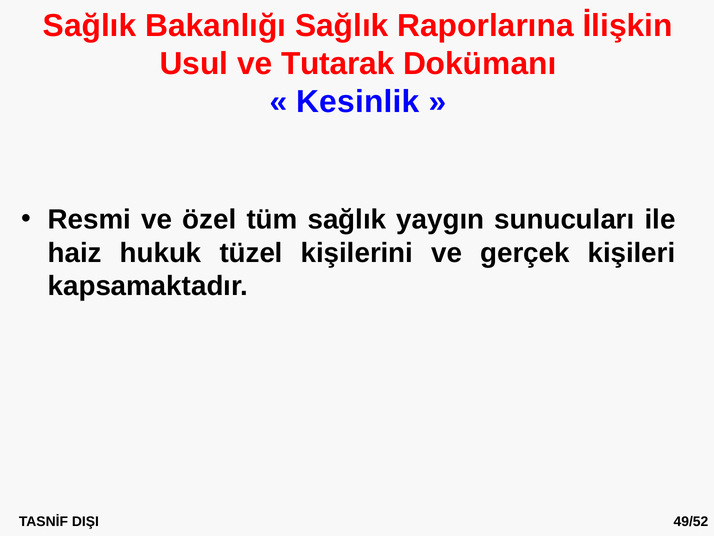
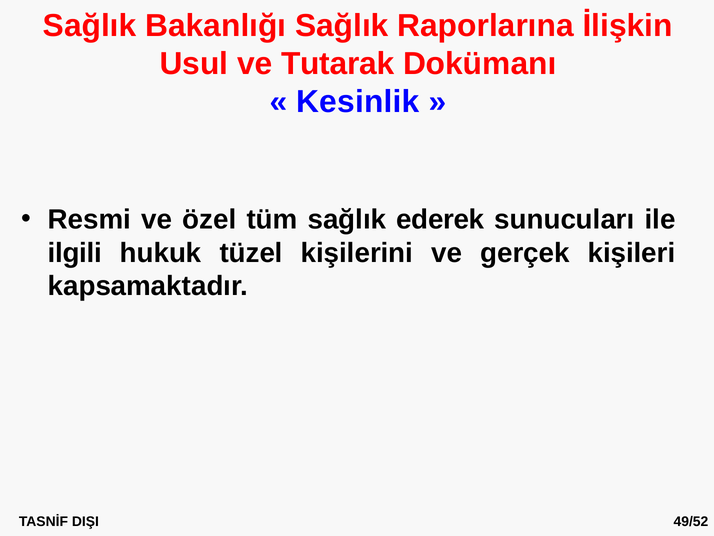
yaygın: yaygın -> ederek (440, 219)
haiz: haiz -> ilgili (75, 253)
